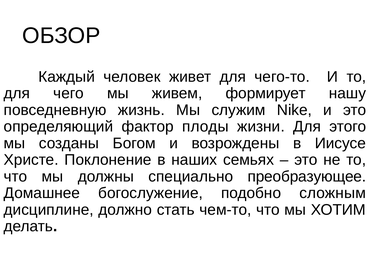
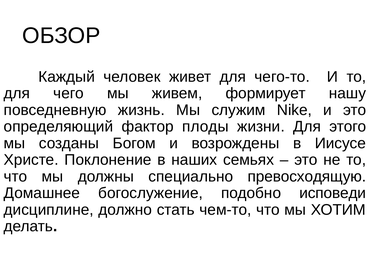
преобразующее: преобразующее -> превосходящую (307, 177)
сложным: сложным -> исповеди (333, 193)
